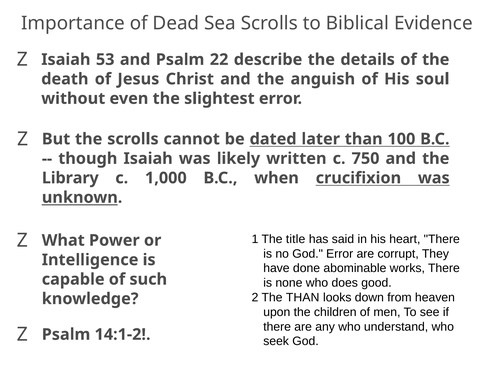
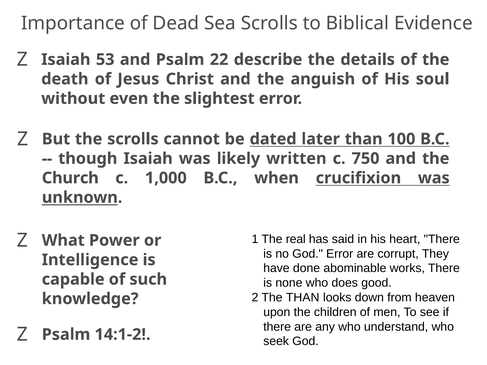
Library: Library -> Church (70, 178)
title: title -> real (296, 239)
